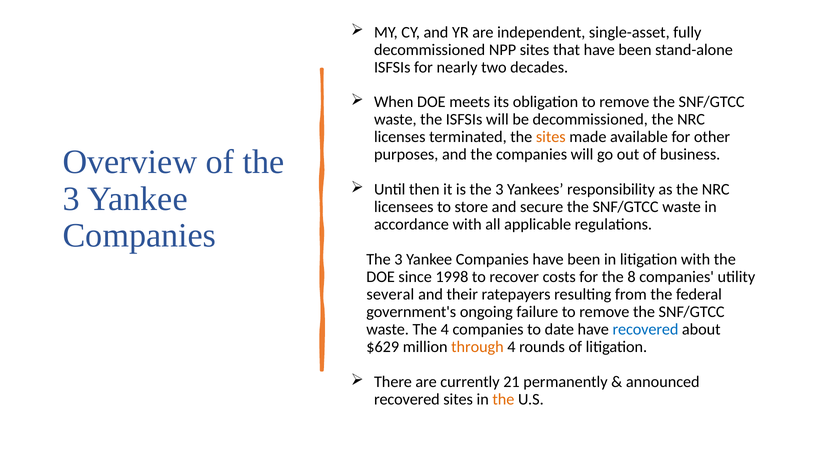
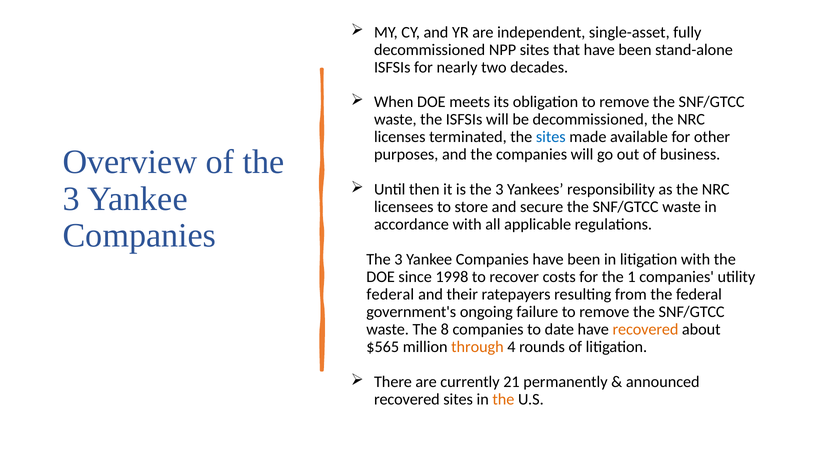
sites colour: orange -> blue (551, 137)
8: 8 -> 1 (631, 277)
several: several -> federal (390, 295)
The 4: 4 -> 8 (445, 330)
recovered colour: blue -> orange (645, 330)
$629: $629 -> $565 (383, 347)
